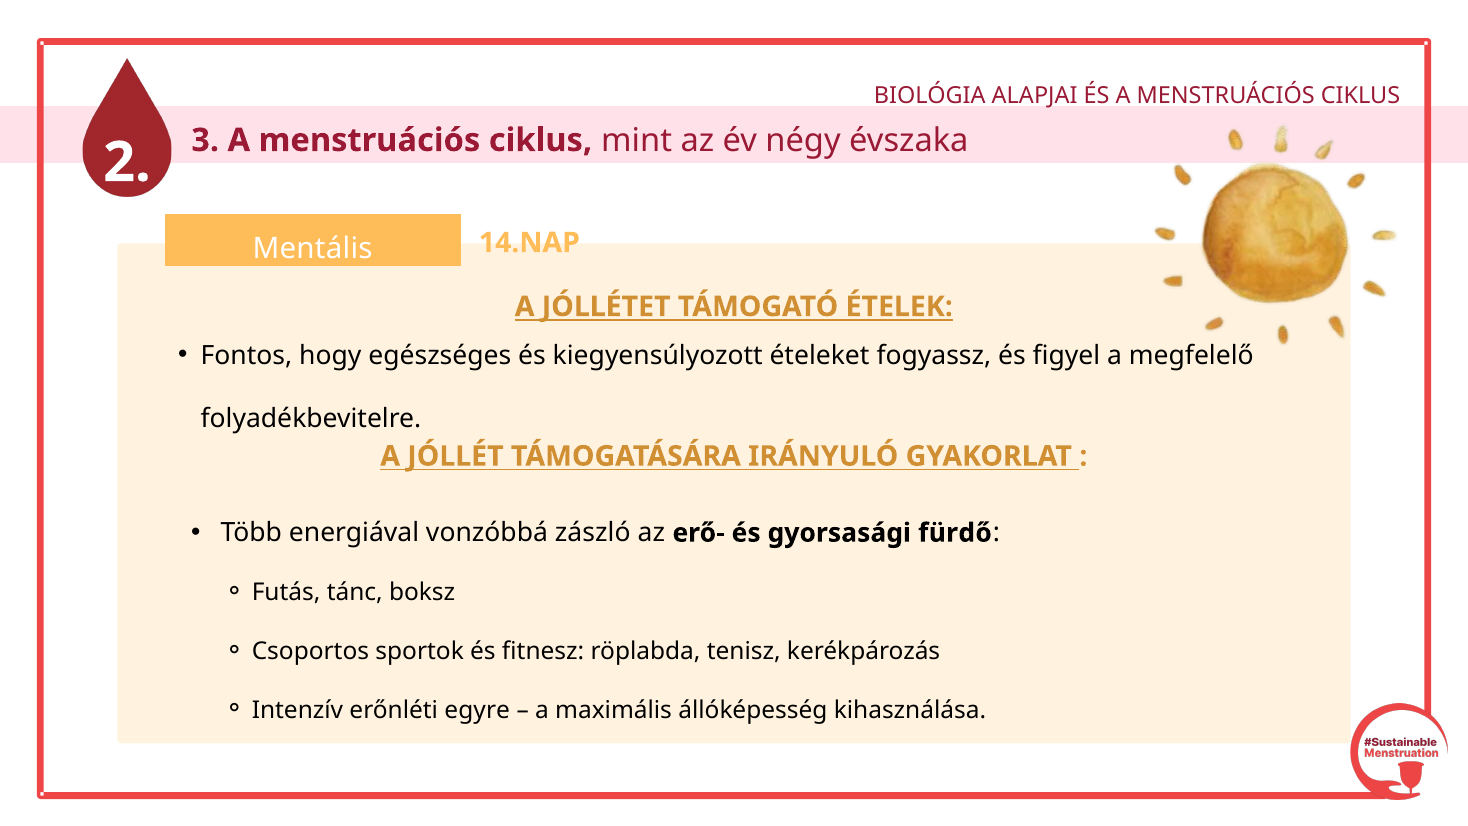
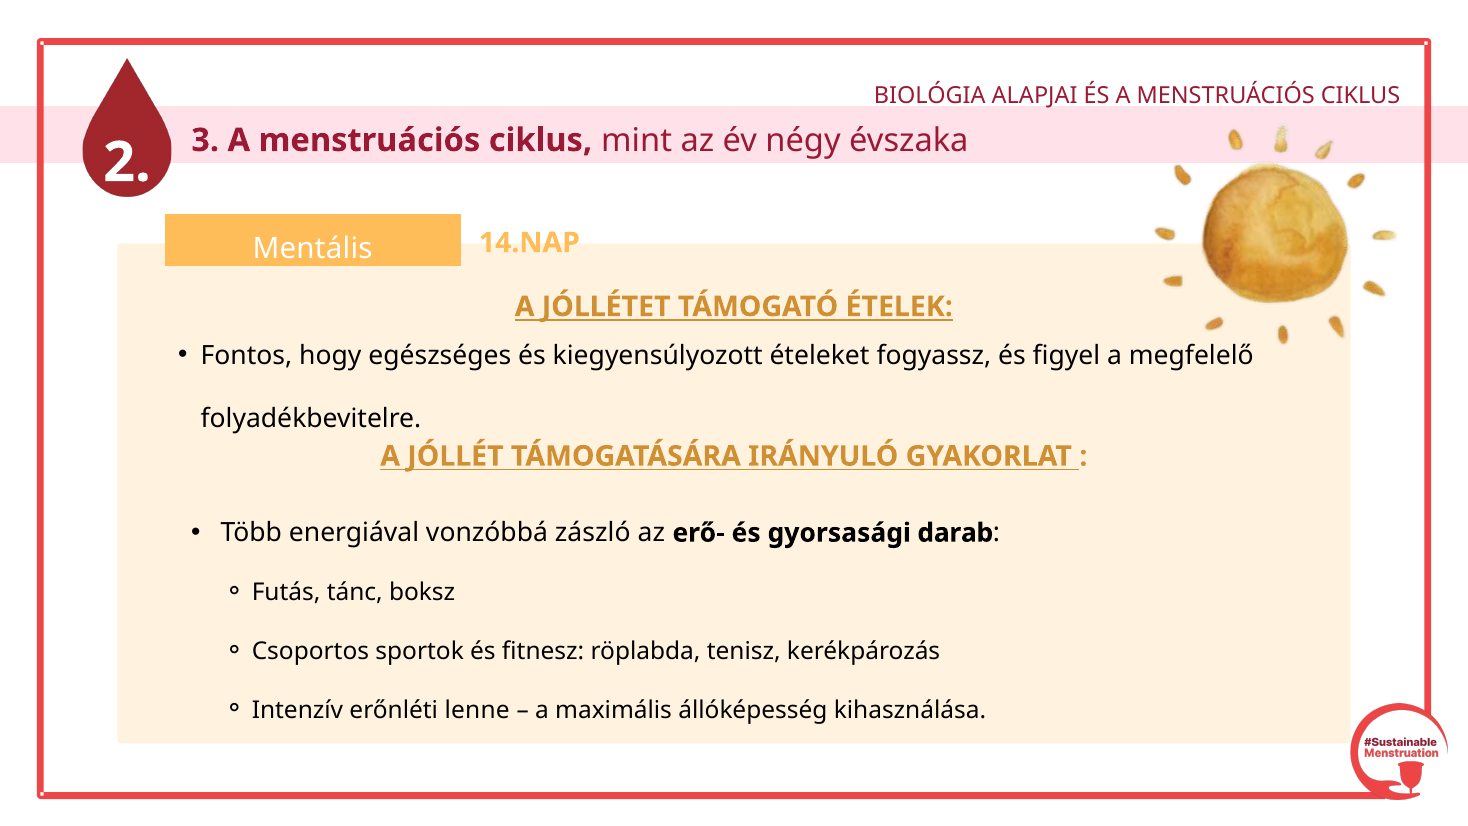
fürdő: fürdő -> darab (955, 533)
egyre: egyre -> lenne (477, 710)
